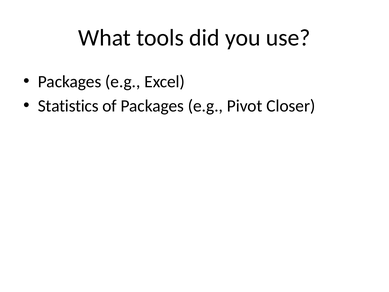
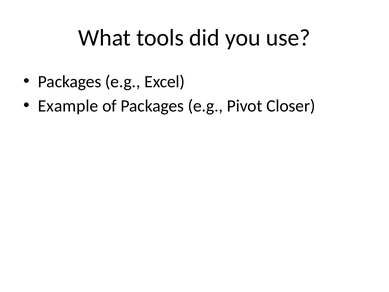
Statistics: Statistics -> Example (68, 106)
